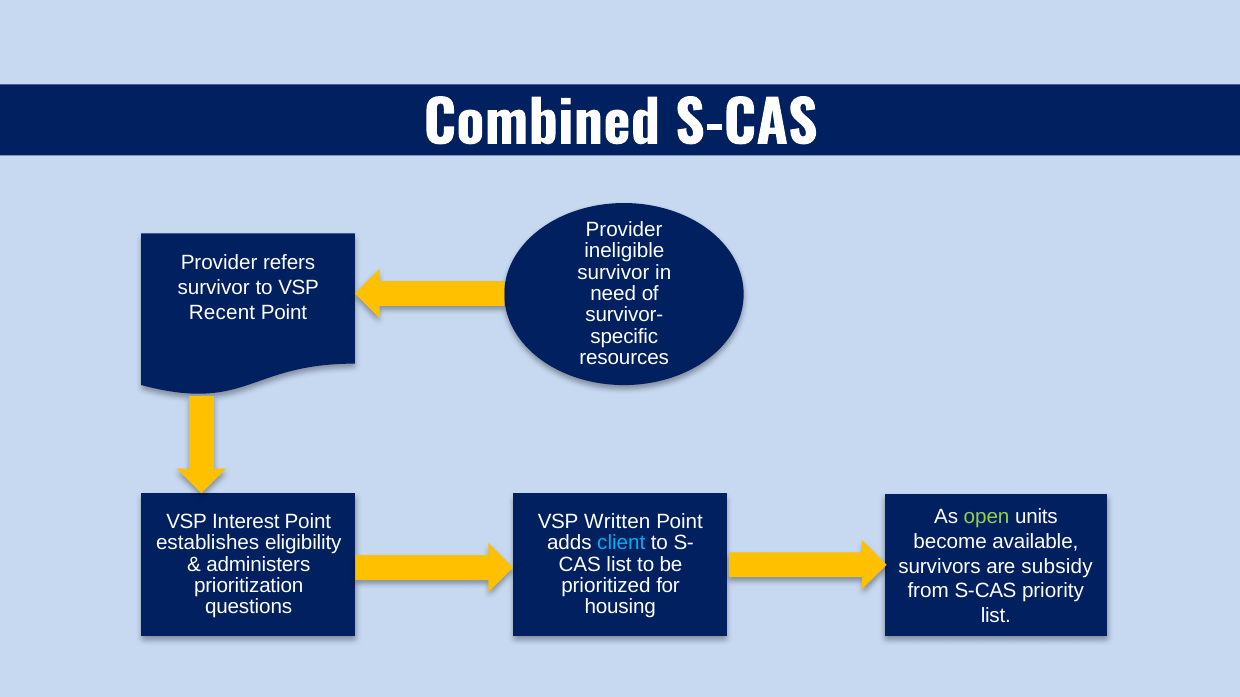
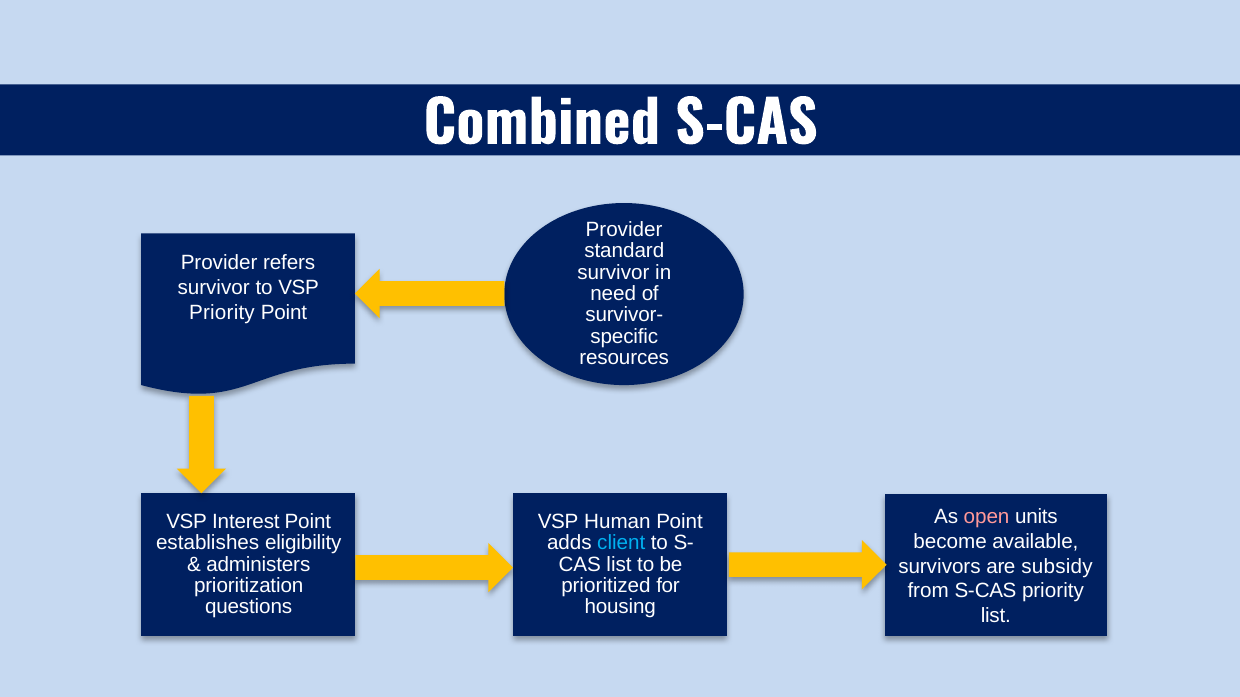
ineligible: ineligible -> standard (624, 251)
Recent: Recent -> Priority (222, 313)
open colour: light green -> pink (987, 517)
Written: Written -> Human (617, 522)
